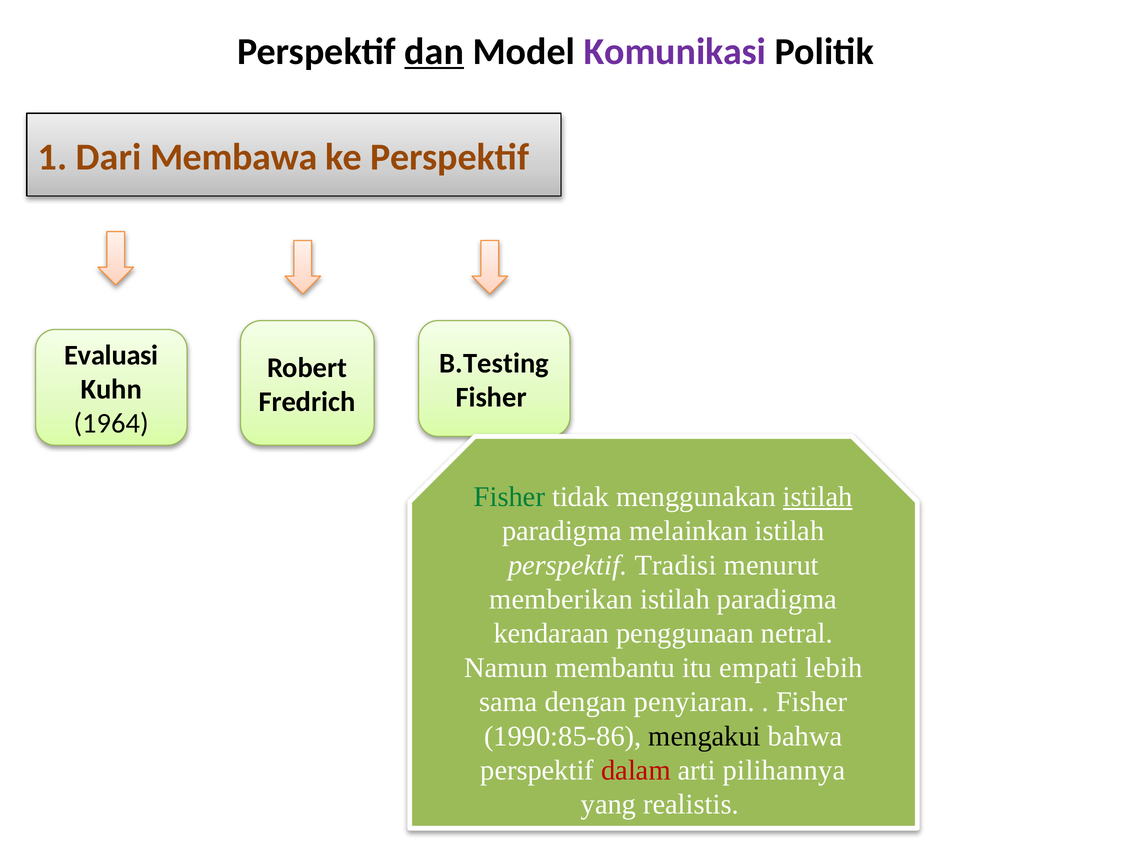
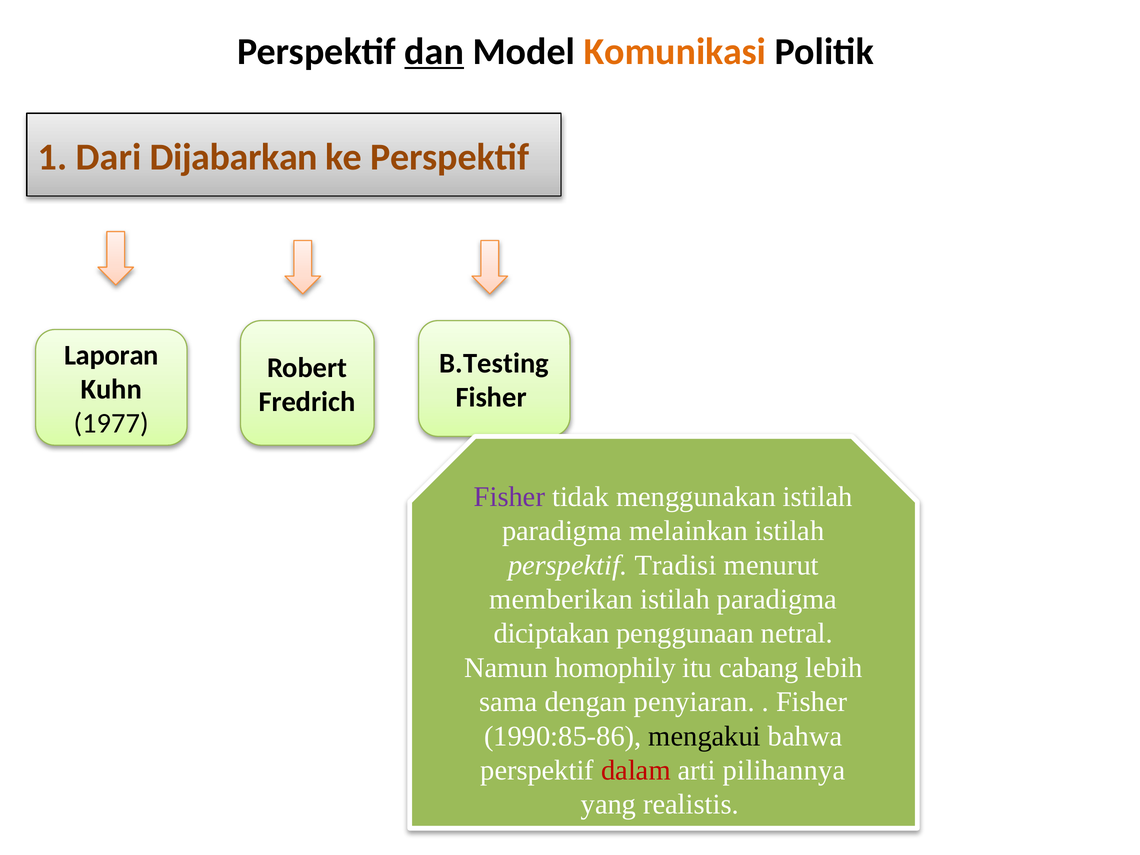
Komunikasi colour: purple -> orange (675, 52)
Membawa: Membawa -> Dijabarkan (234, 157)
Evaluasi: Evaluasi -> Laporan (111, 355)
1964: 1964 -> 1977 (111, 424)
Fisher colour: green -> purple (509, 497)
istilah underline: present -> none (818, 497)
kendaraan: kendaraan -> diciptakan (552, 634)
membantu: membantu -> homophily (615, 668)
empati: empati -> cabang (759, 668)
